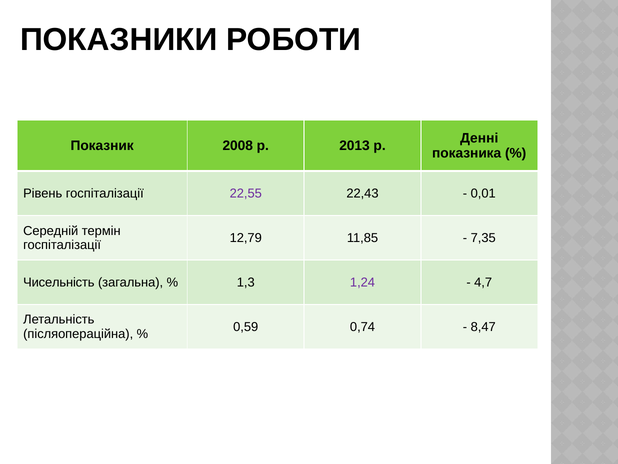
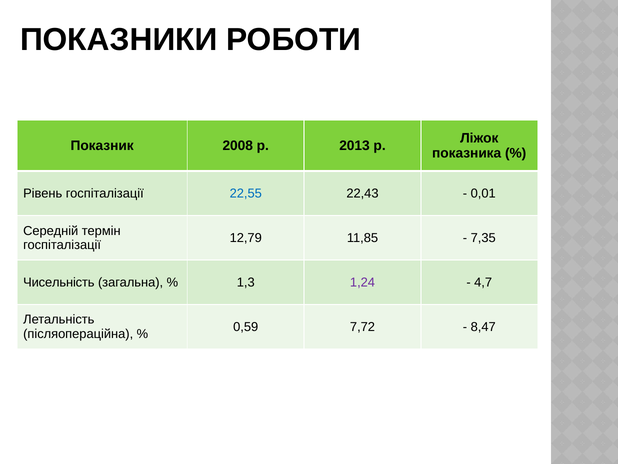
Денні: Денні -> Ліжок (479, 138)
22,55 colour: purple -> blue (246, 193)
0,74: 0,74 -> 7,72 (362, 326)
